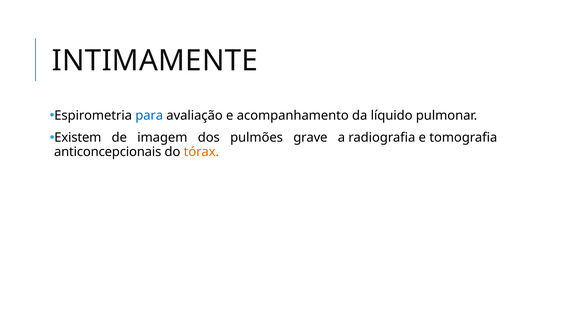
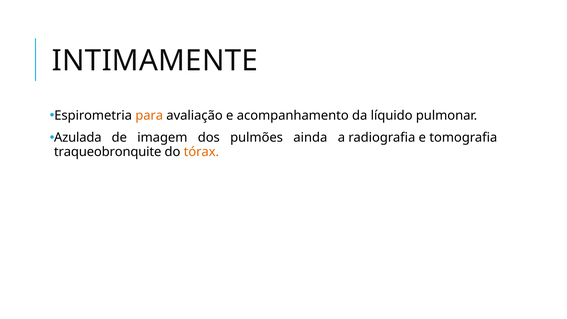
para colour: blue -> orange (149, 115)
Existem: Existem -> Azulada (78, 138)
grave: grave -> ainda (310, 138)
anticoncepcionais: anticoncepcionais -> traqueobronquite (108, 152)
